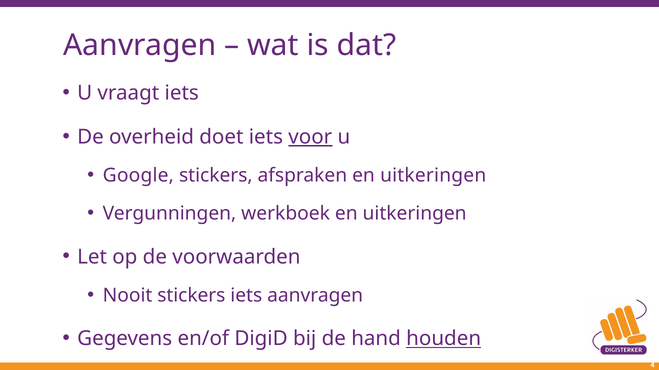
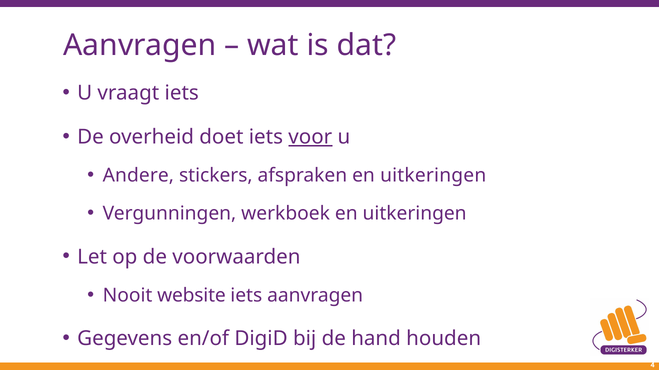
Google: Google -> Andere (138, 176)
Nooit stickers: stickers -> website (191, 296)
houden underline: present -> none (444, 339)
